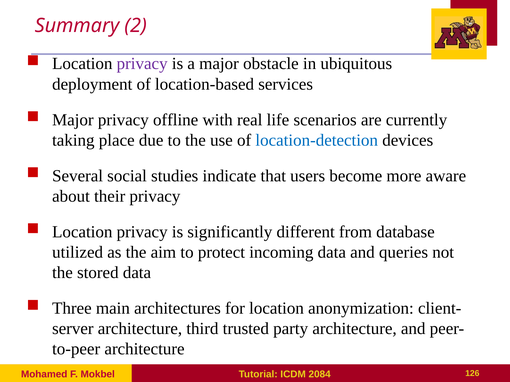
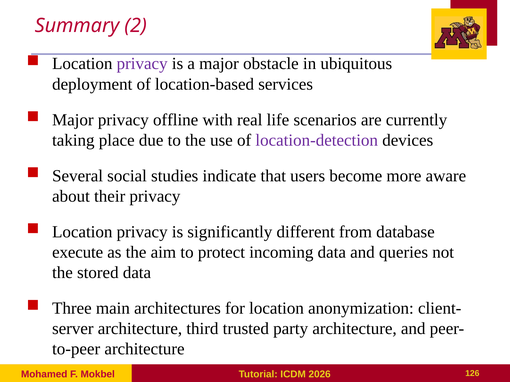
location-detection colour: blue -> purple (317, 140)
utilized: utilized -> execute (78, 253)
2084: 2084 -> 2026 (320, 375)
